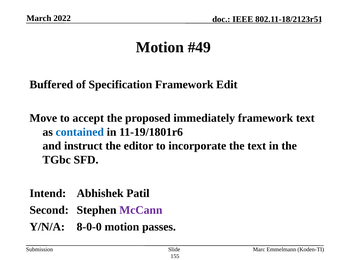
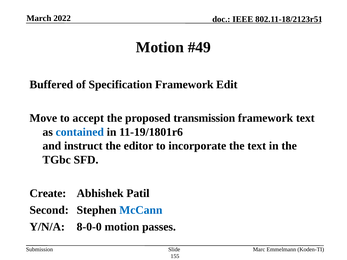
immediately: immediately -> transmission (204, 118)
Intend: Intend -> Create (48, 193)
McCann colour: purple -> blue (141, 210)
